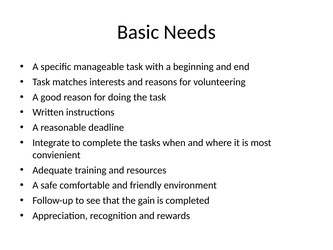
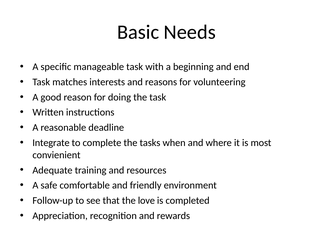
gain: gain -> love (146, 200)
